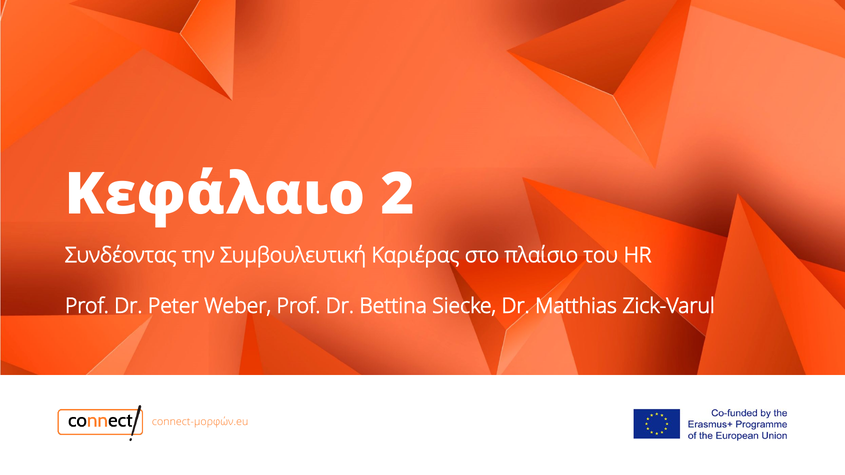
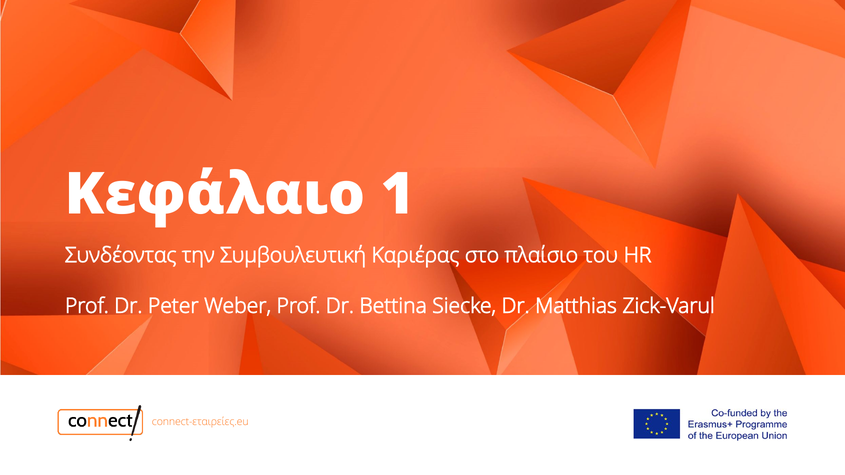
2: 2 -> 1 (398, 195)
connect-μορφών.eu: connect-μορφών.eu -> connect-εταιρείες.eu (200, 422)
